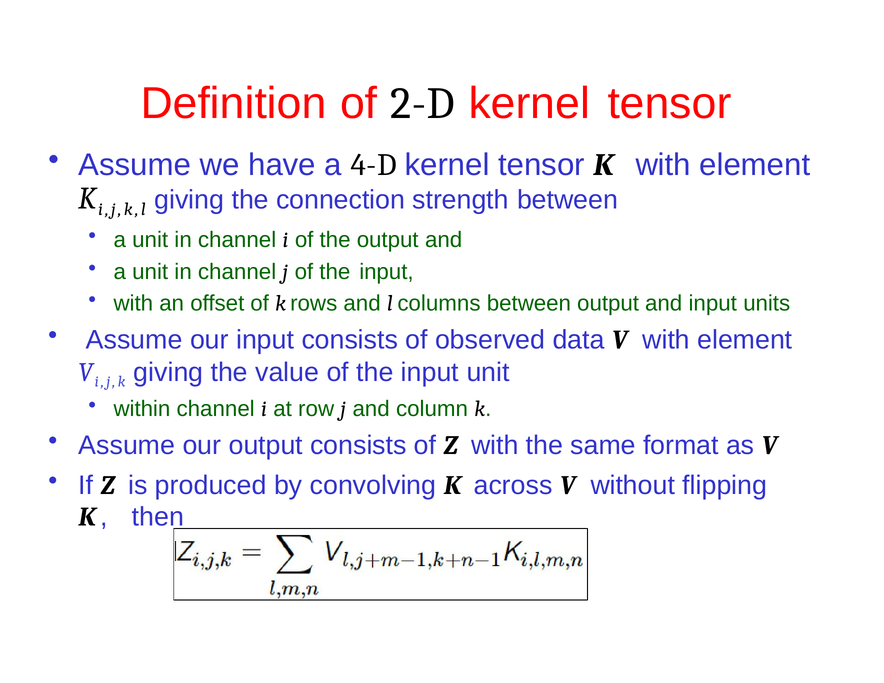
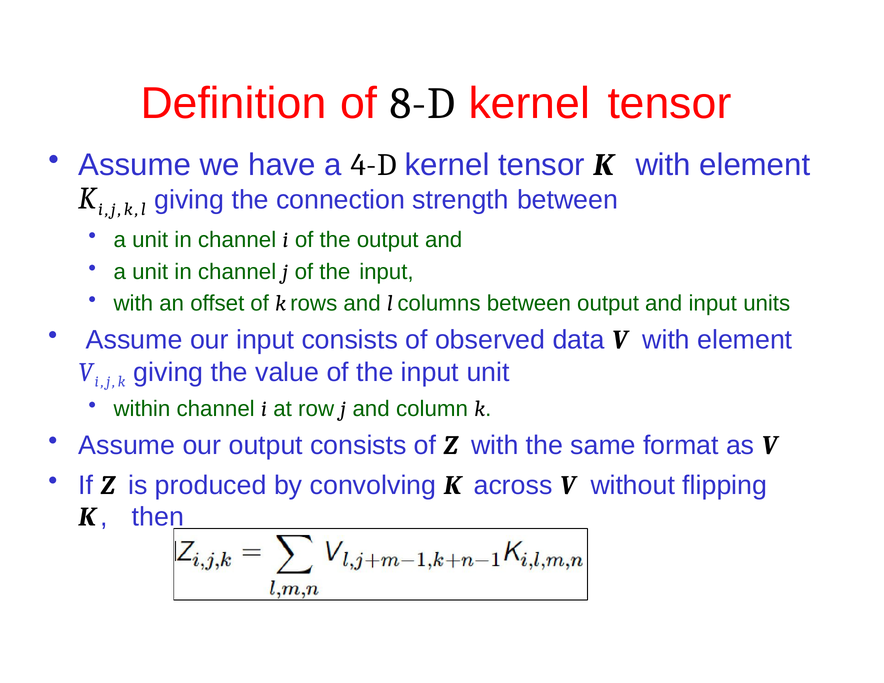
2-D: 2-D -> 8-D (422, 104)
